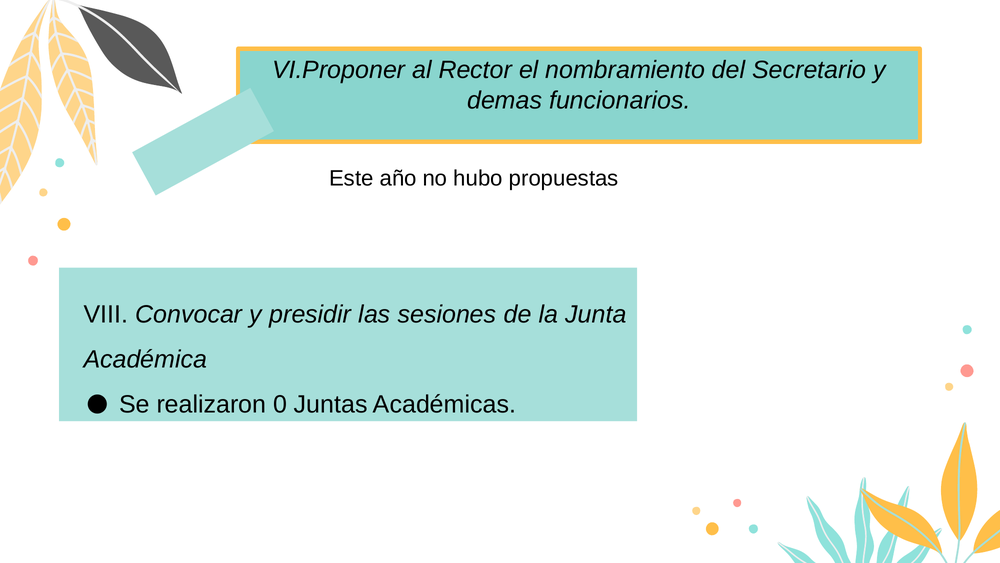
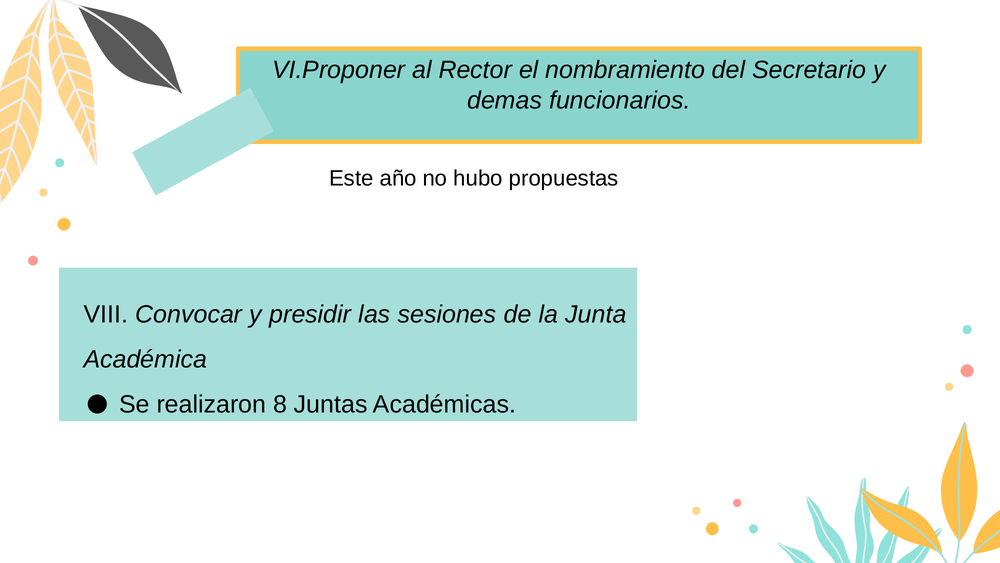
0: 0 -> 8 (280, 404)
